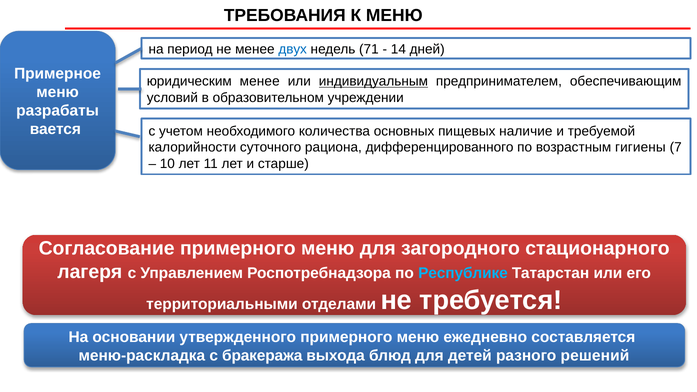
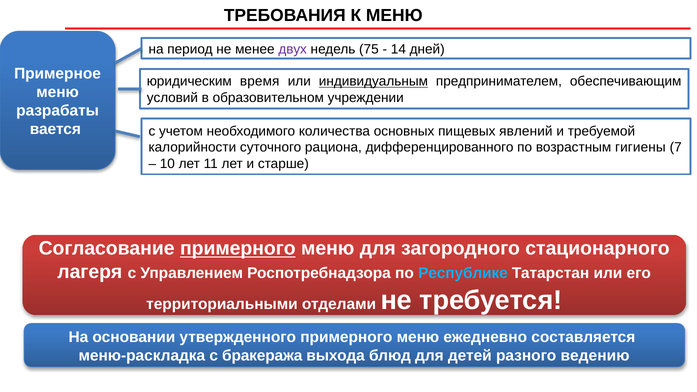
двух colour: blue -> purple (293, 49)
71: 71 -> 75 (369, 49)
юридическим менее: менее -> время (260, 81)
наличие: наличие -> явлений (526, 131)
примерного underline: none -> present (238, 249)
решений: решений -> ведению (595, 356)
